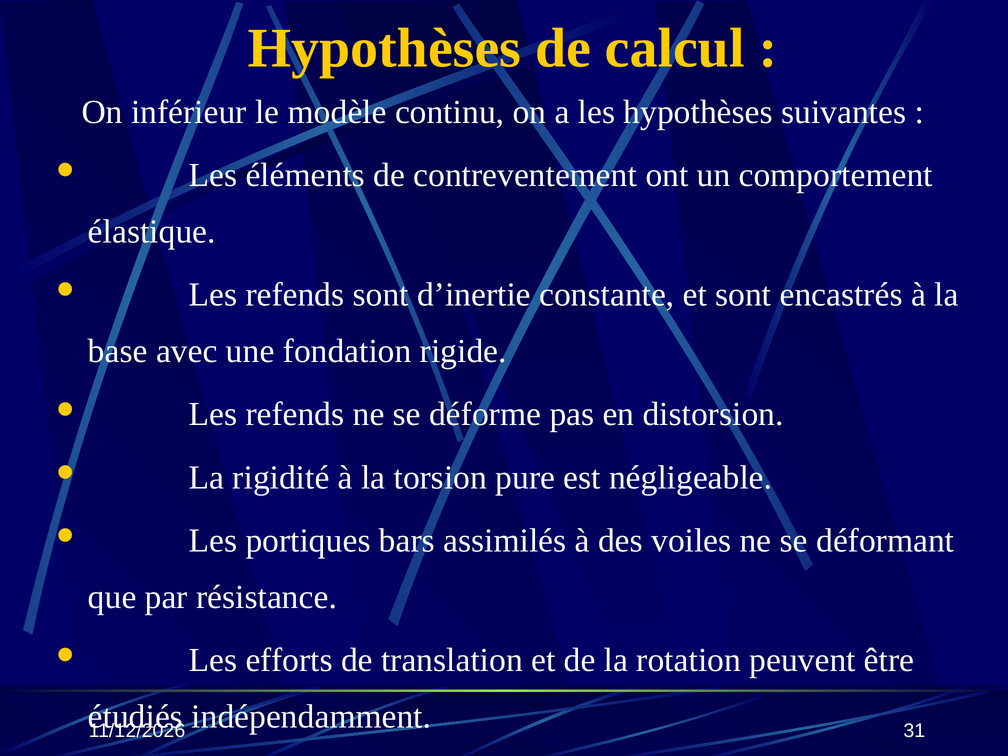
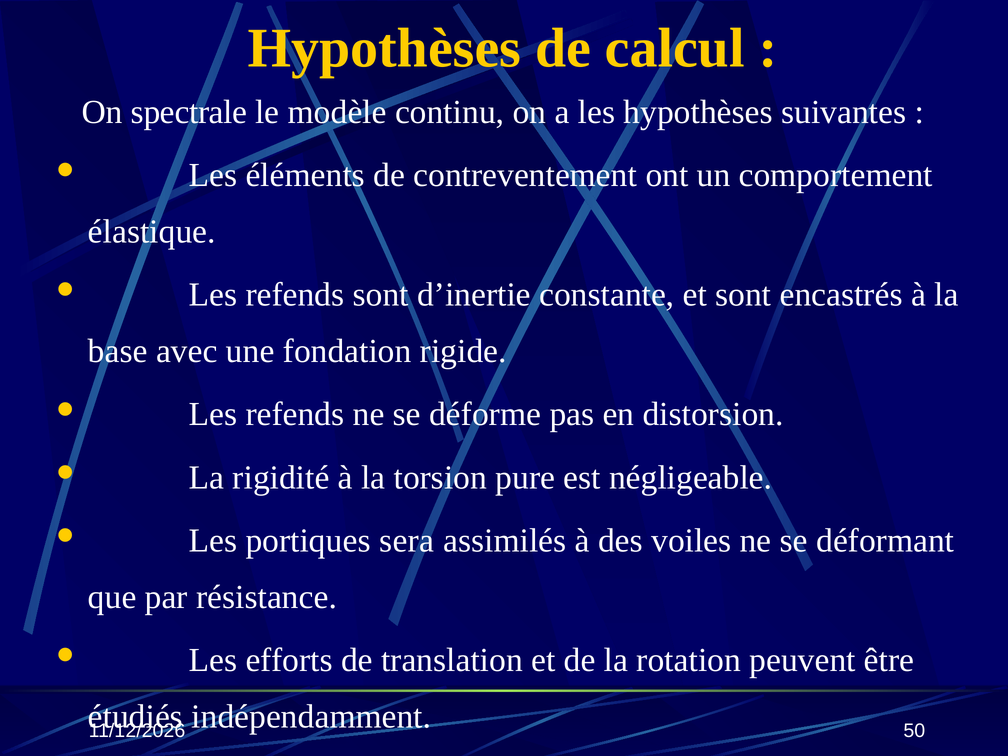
inférieur: inférieur -> spectrale (189, 112)
bars: bars -> sera (407, 541)
31: 31 -> 50 (914, 731)
